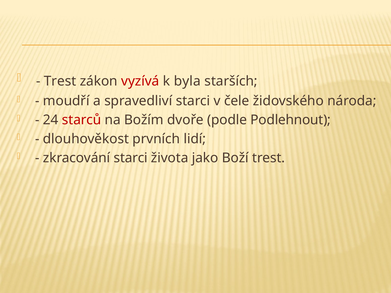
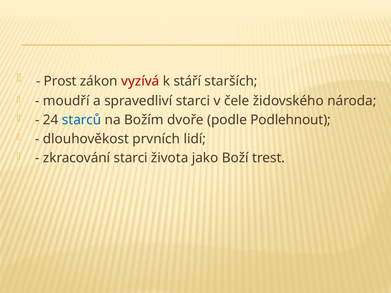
Trest: Trest -> Prost (60, 81)
byla: byla -> stáří (187, 81)
starců colour: red -> blue (82, 120)
